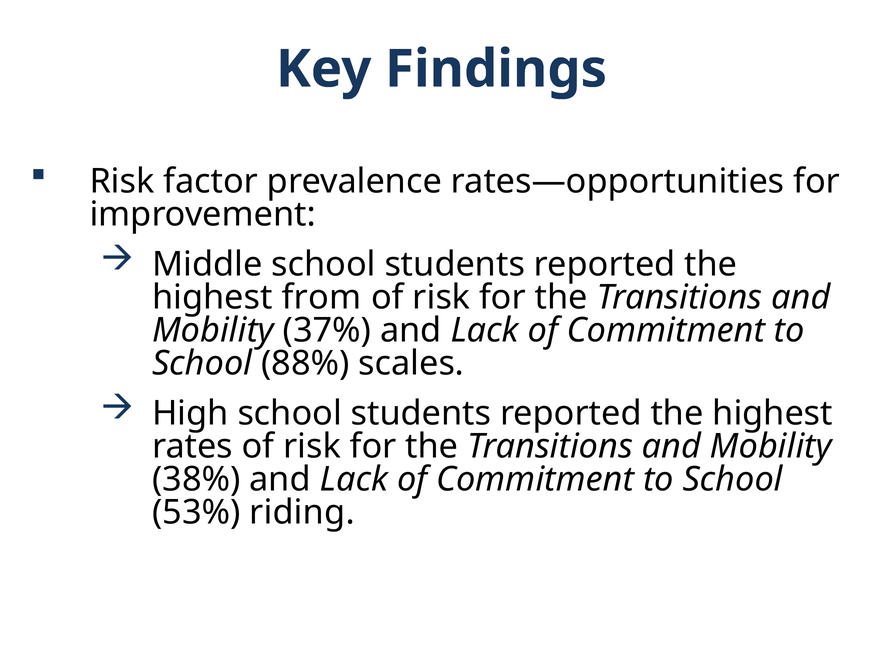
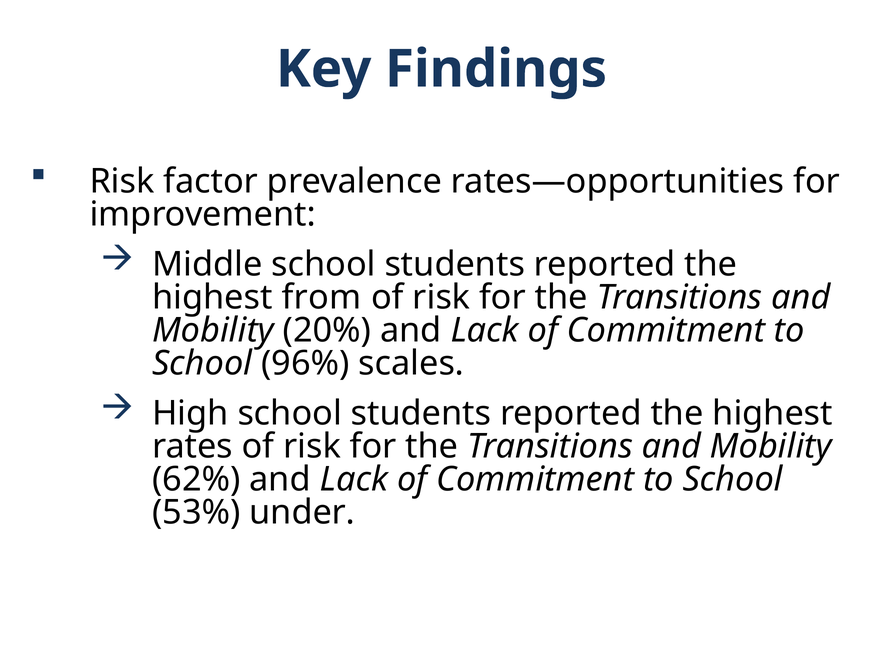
37%: 37% -> 20% (327, 330)
88%: 88% -> 96% (305, 363)
38%: 38% -> 62% (196, 480)
riding: riding -> under (302, 513)
